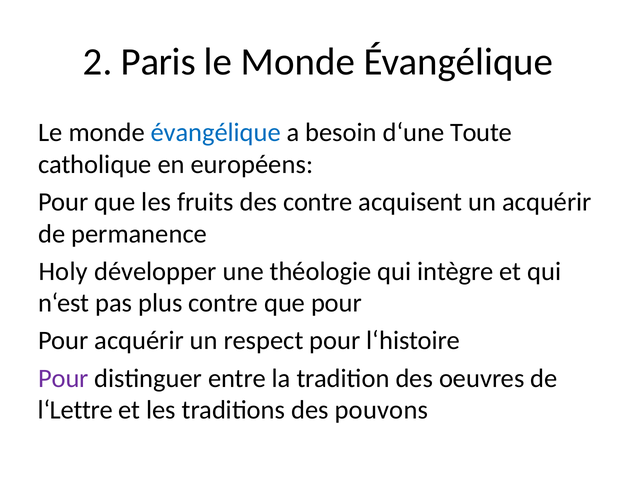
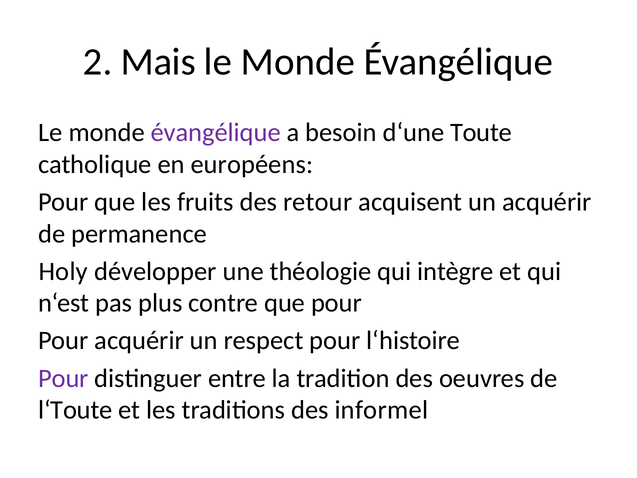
Paris: Paris -> Mais (158, 62)
évangélique colour: blue -> purple (216, 132)
des contre: contre -> retour (318, 202)
l‘Lettre: l‘Lettre -> l‘Toute (75, 410)
pouvons: pouvons -> informel (381, 410)
